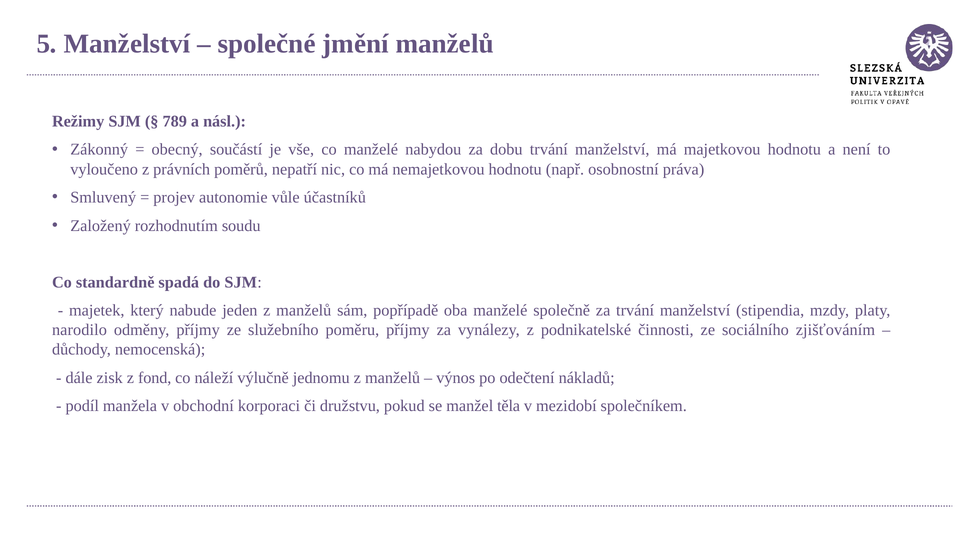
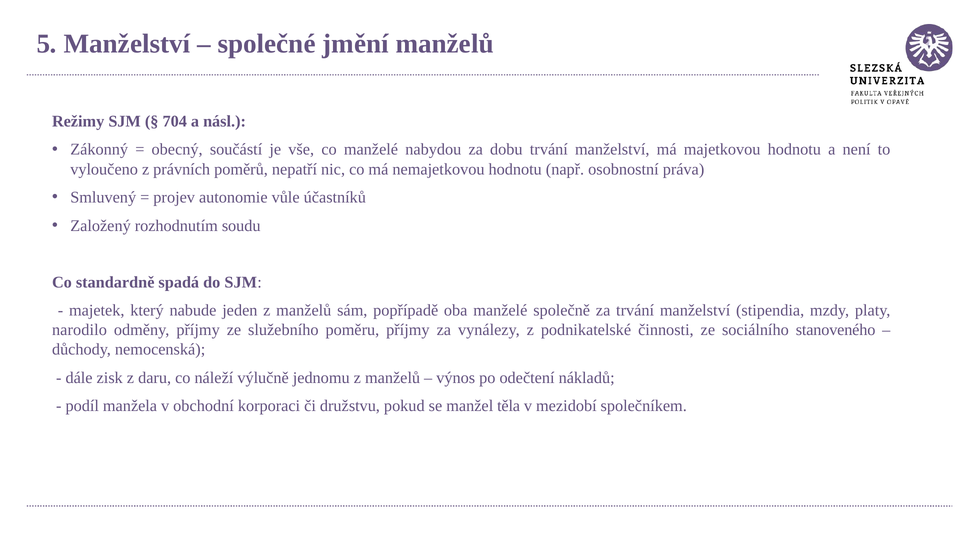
789: 789 -> 704 (175, 121)
zjišťováním: zjišťováním -> stanoveného (836, 330)
fond: fond -> daru (155, 378)
